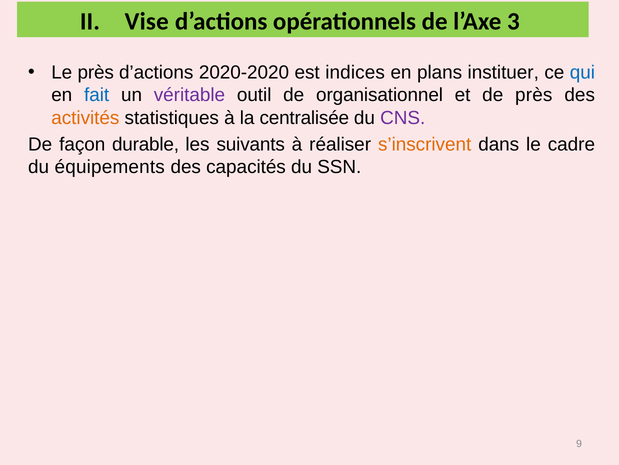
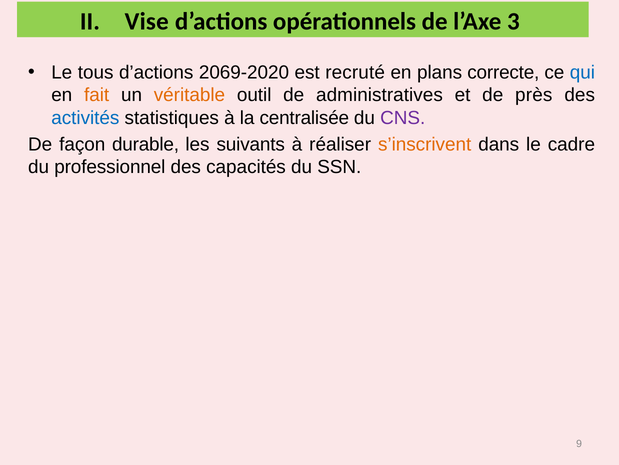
Le près: près -> tous (96, 72)
2020-2020: 2020-2020 -> 2069-2020 (244, 72)
indices: indices -> recruté (355, 72)
instituer: instituer -> correcte (503, 72)
fait colour: blue -> orange (97, 95)
véritable colour: purple -> orange (189, 95)
organisationnel: organisationnel -> administratives (379, 95)
activités colour: orange -> blue (85, 118)
équipements: équipements -> professionnel (110, 167)
